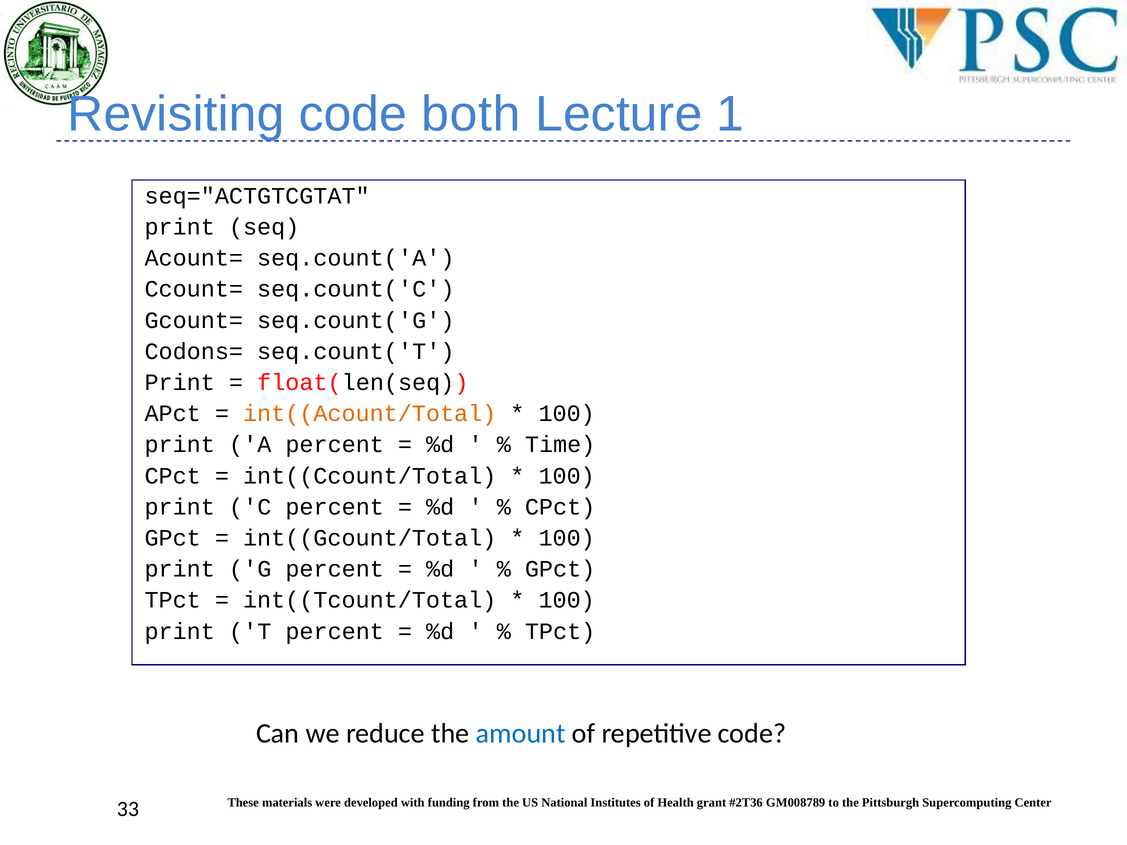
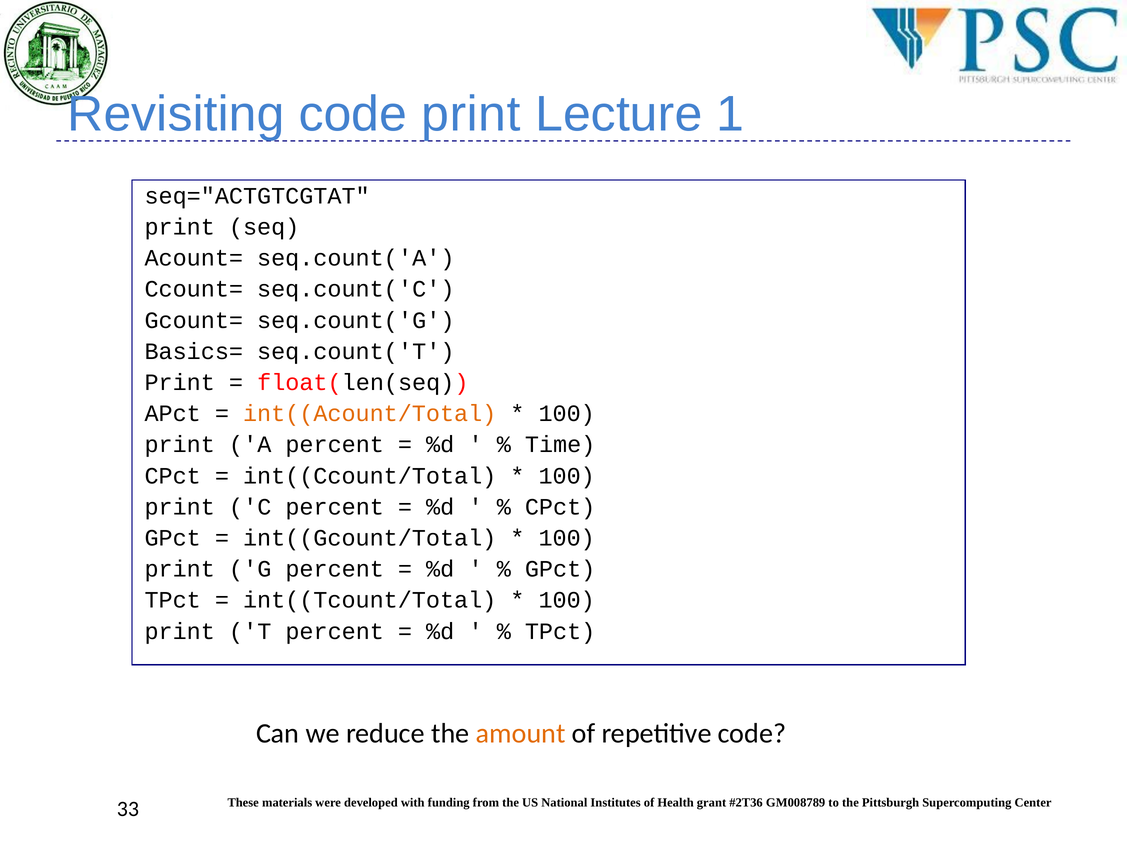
code both: both -> print (471, 114)
Codons=: Codons= -> Basics= (194, 352)
amount colour: blue -> orange (521, 734)
